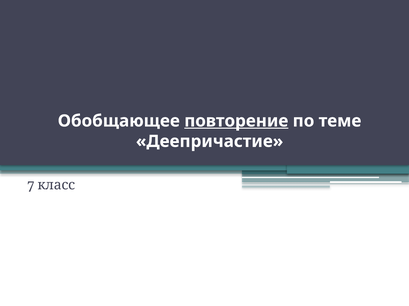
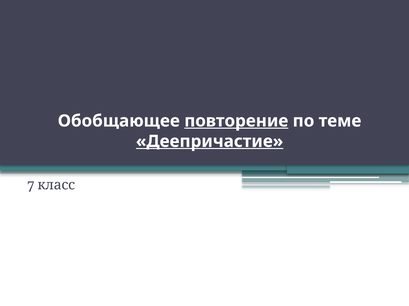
Деепричастие underline: none -> present (210, 142)
